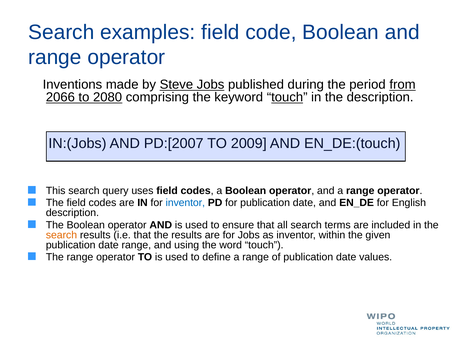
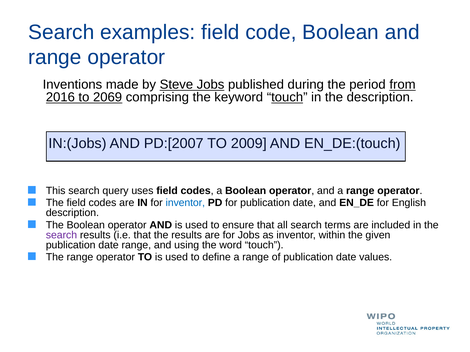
2066: 2066 -> 2016 (60, 97)
2080: 2080 -> 2069 (108, 97)
search colour: orange -> purple (61, 235)
